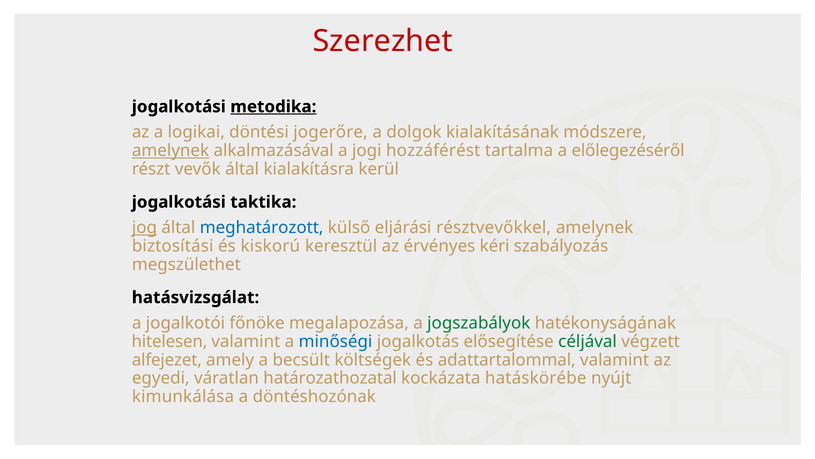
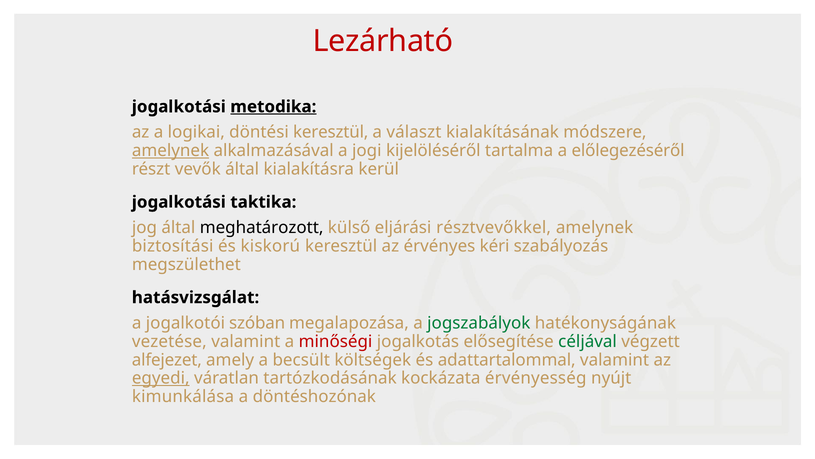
Szerezhet: Szerezhet -> Lezárható (383, 41)
döntési jogerőre: jogerőre -> keresztül (331, 132)
dolgok: dolgok -> választ (414, 132)
hozzáférést: hozzáférést -> kijelöléséről (433, 151)
jog underline: present -> none (144, 228)
meghatározott colour: blue -> black (262, 228)
főnöke: főnöke -> szóban (257, 323)
hitelesen: hitelesen -> vezetése (169, 341)
minőségi colour: blue -> red (336, 341)
egyedi underline: none -> present (161, 378)
határozathozatal: határozathozatal -> tartózkodásának (330, 378)
hatáskörébe: hatáskörébe -> érvényesség (536, 378)
